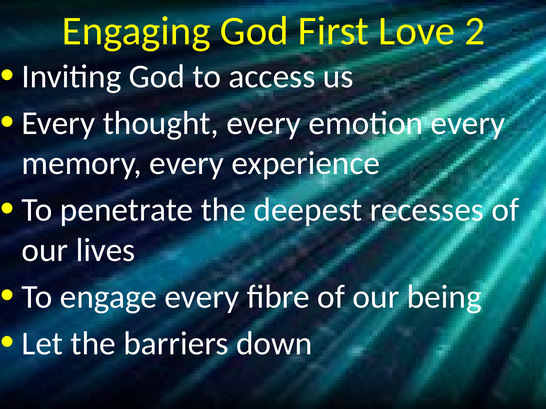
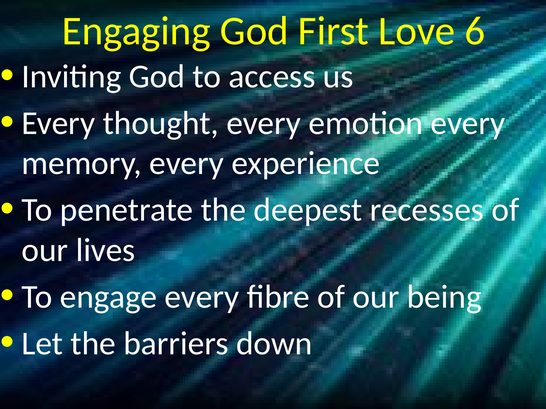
2: 2 -> 6 (475, 31)
